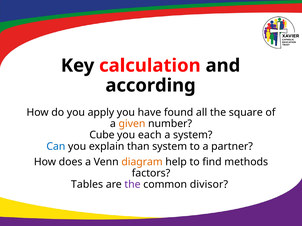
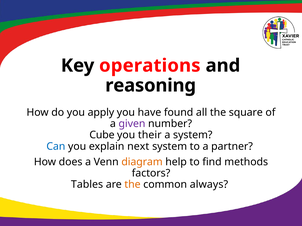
calculation: calculation -> operations (150, 66)
according: according -> reasoning (151, 86)
given colour: orange -> purple (132, 124)
each: each -> their (150, 135)
than: than -> next (138, 147)
the colour: purple -> orange (133, 185)
divisor: divisor -> always (209, 185)
